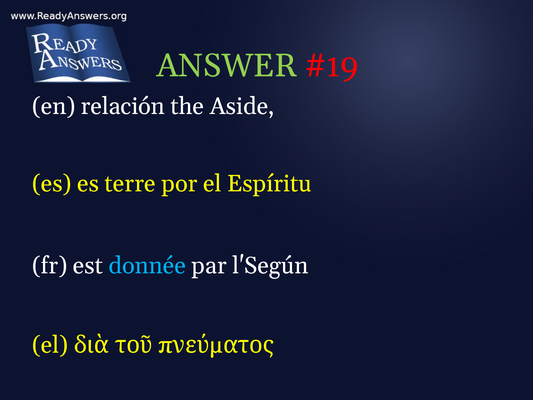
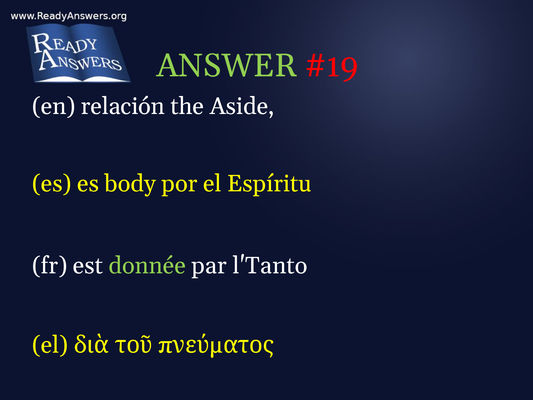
terre: terre -> body (130, 183)
donnée colour: light blue -> light green (147, 266)
l'Según: l'Según -> l'Tanto (270, 266)
